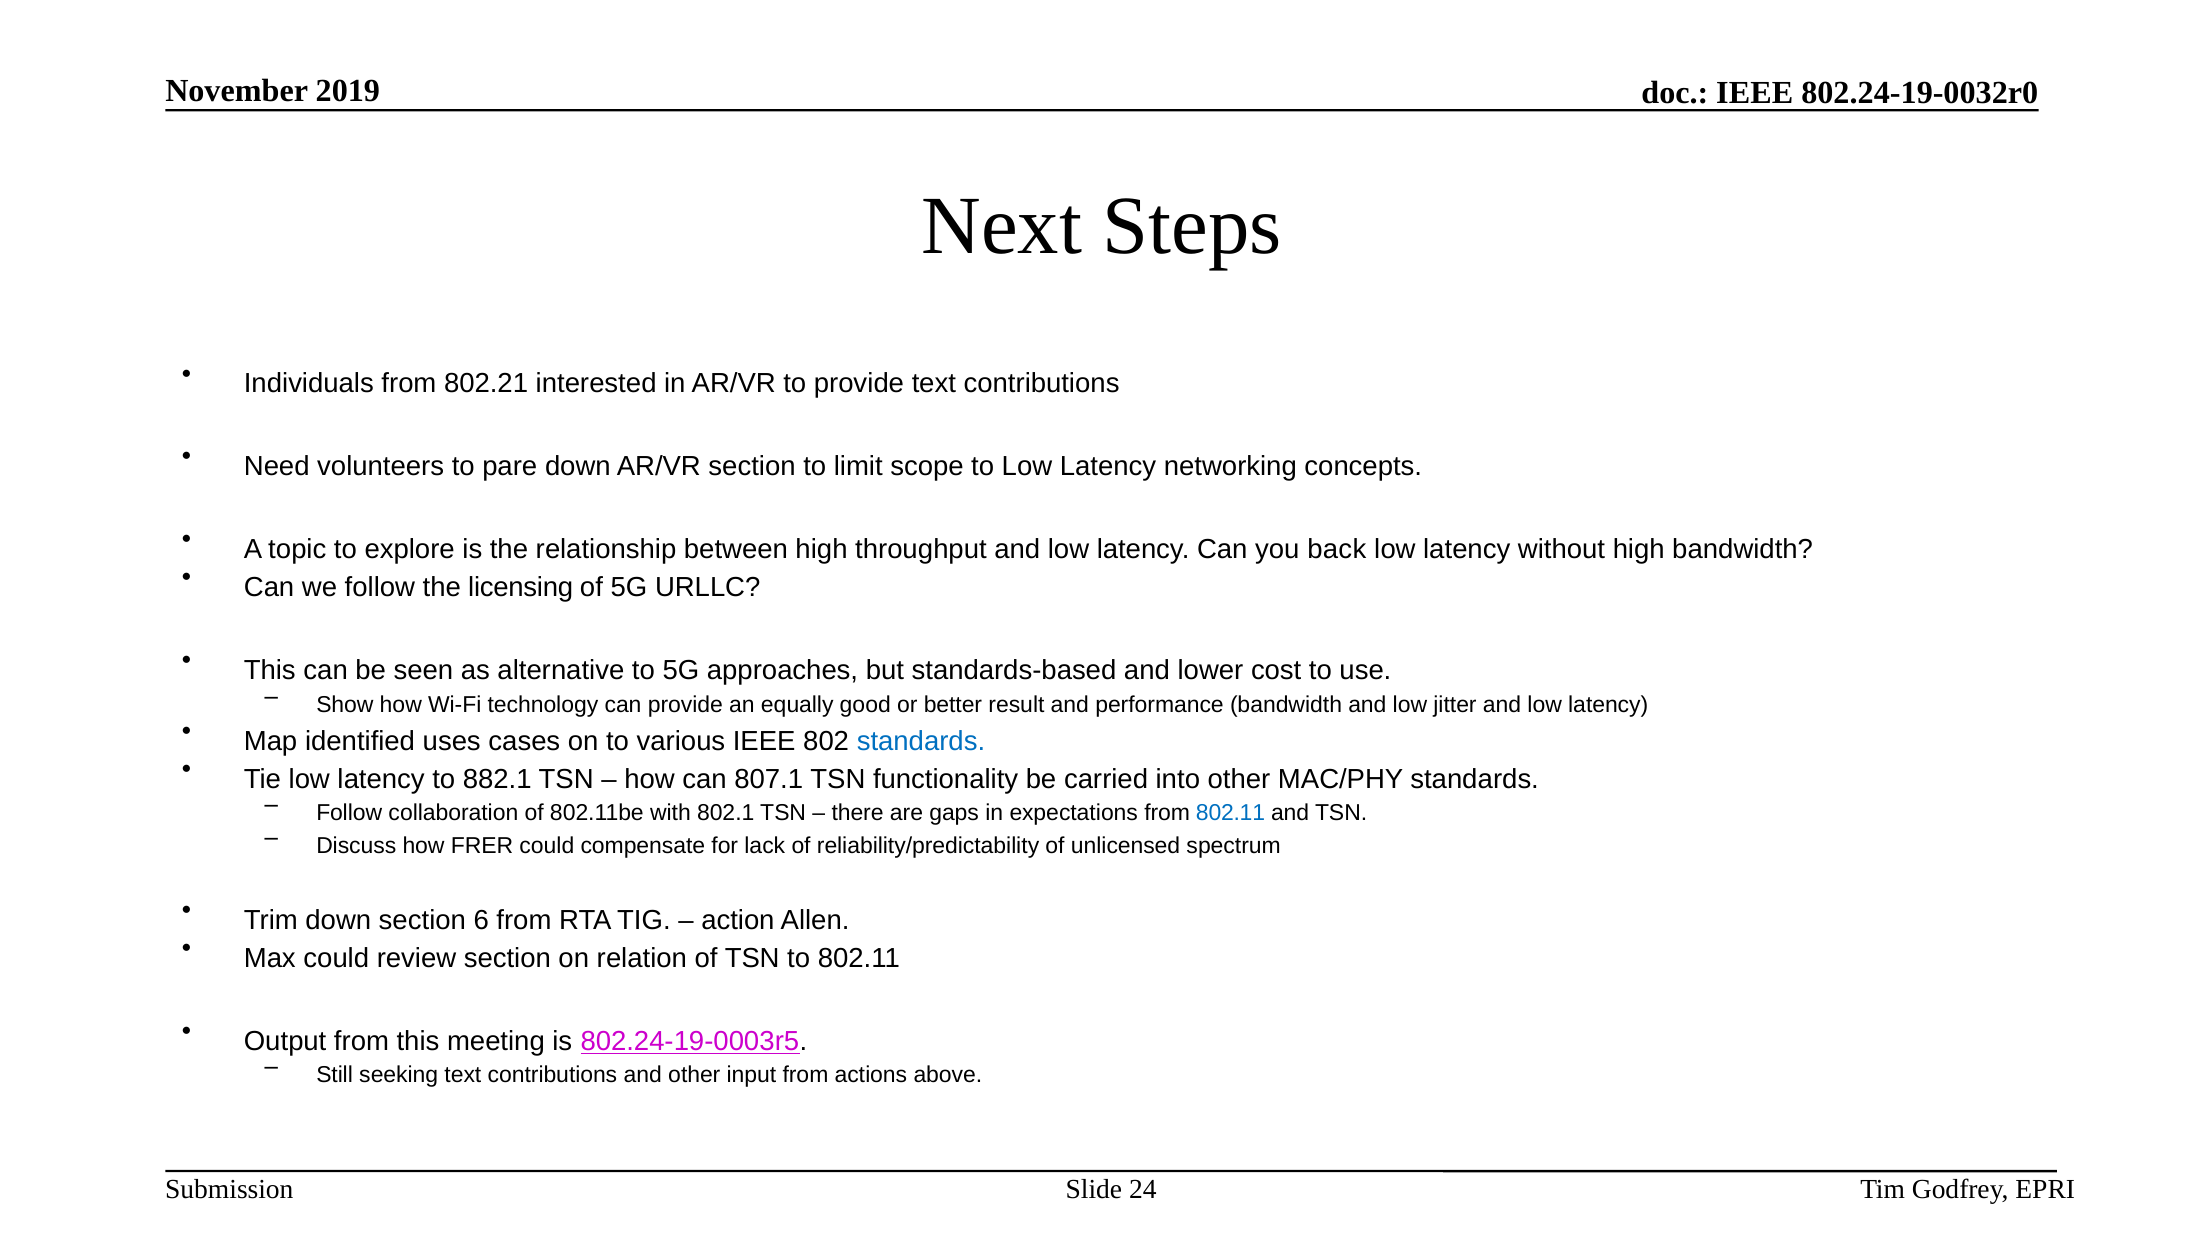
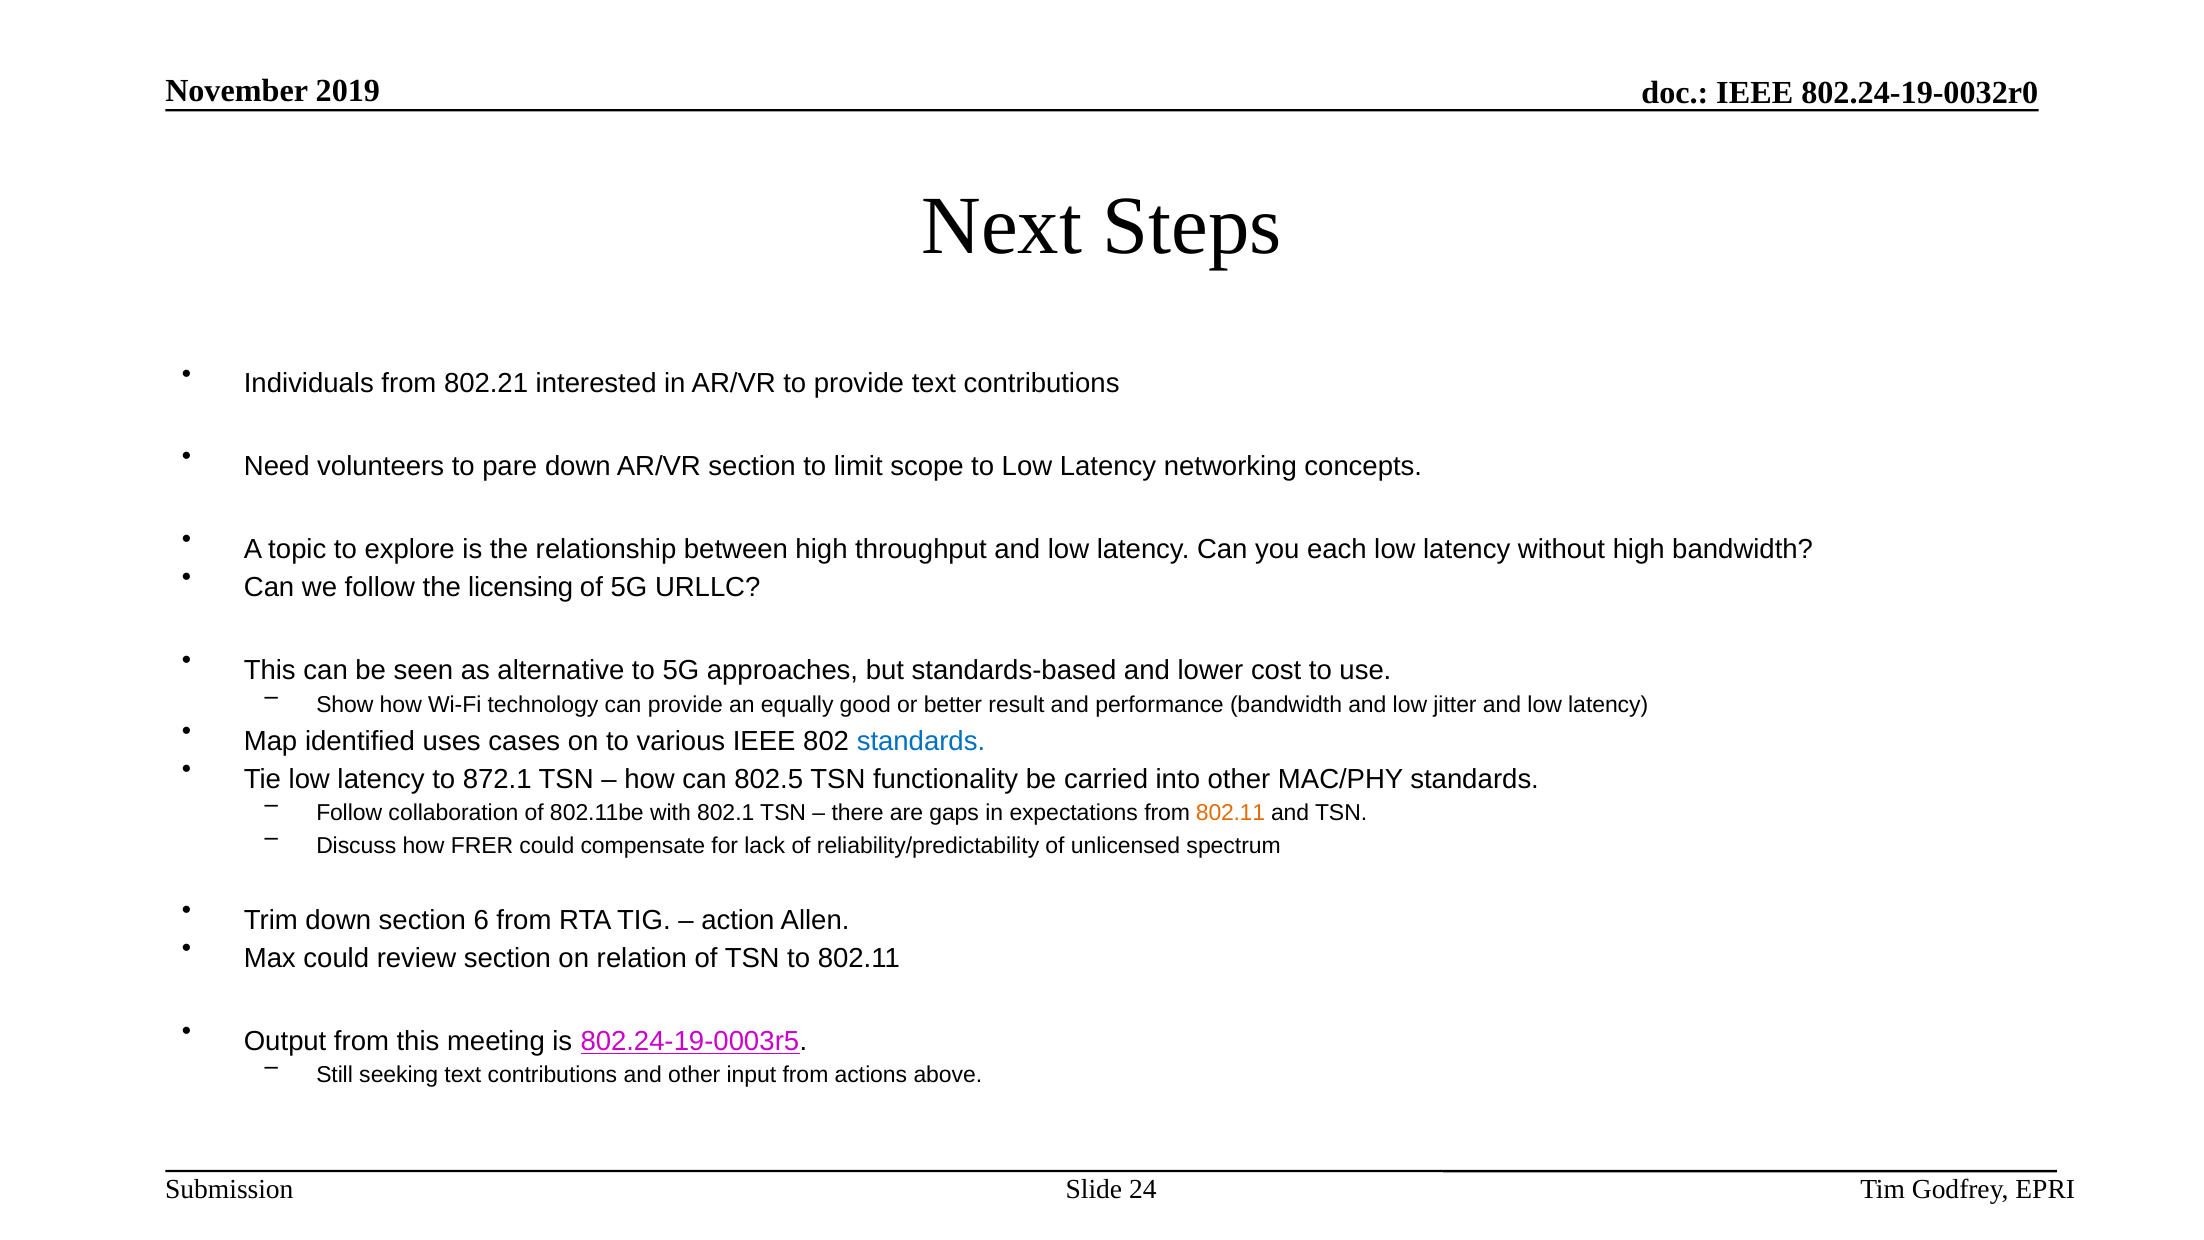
back: back -> each (1337, 550)
882.1: 882.1 -> 872.1 (497, 779)
807.1: 807.1 -> 802.5 (769, 779)
802.11 colour: blue -> orange (1231, 813)
